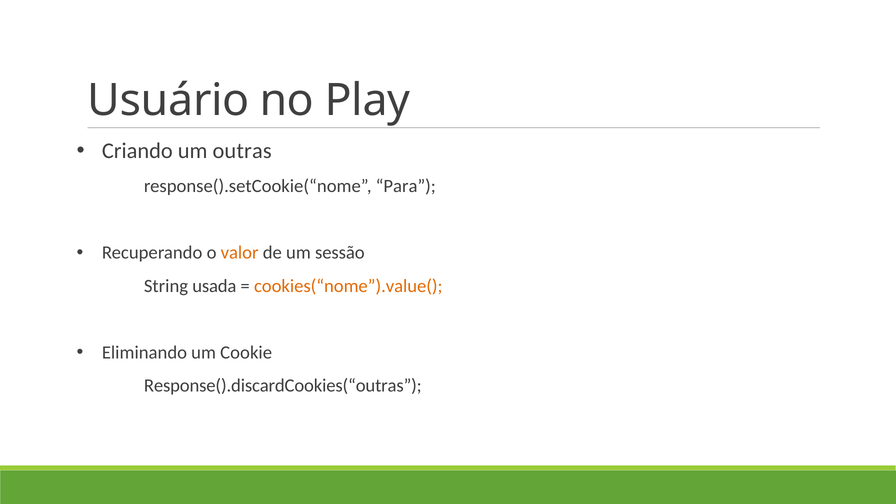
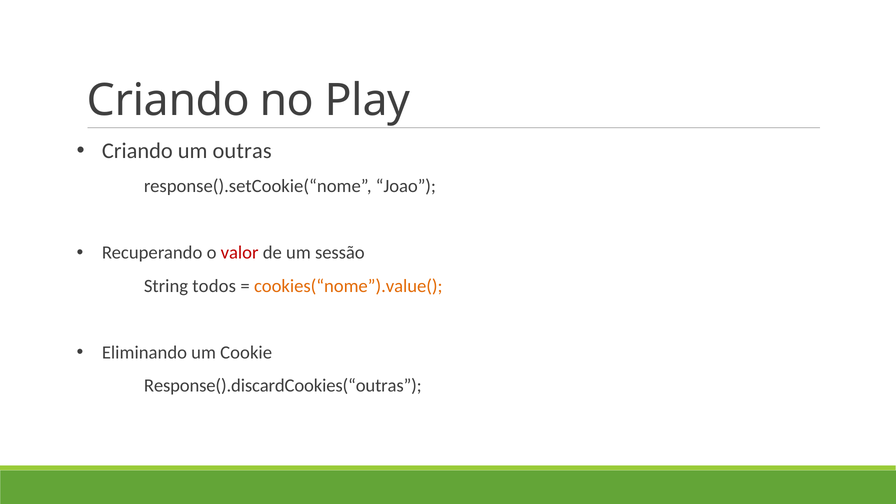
Usuário: Usuário -> Criando (168, 100)
Para: Para -> Joao (406, 186)
valor colour: orange -> red (240, 253)
usada: usada -> todos (214, 286)
